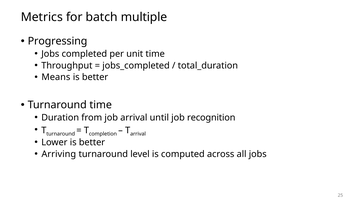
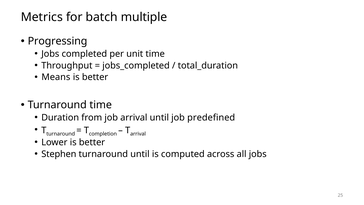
recognition: recognition -> predefined (211, 117)
Arriving: Arriving -> Stephen (59, 154)
turnaround level: level -> until (140, 154)
